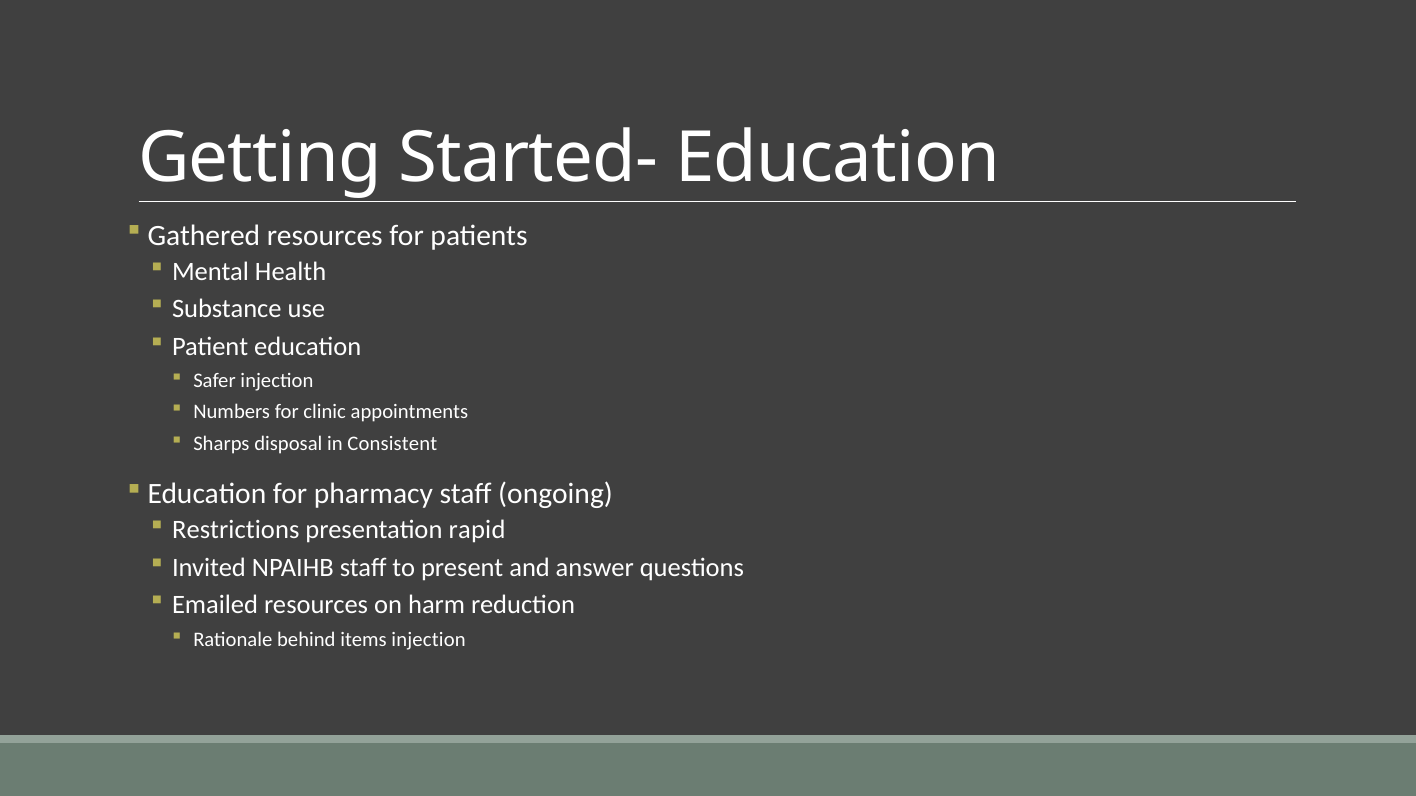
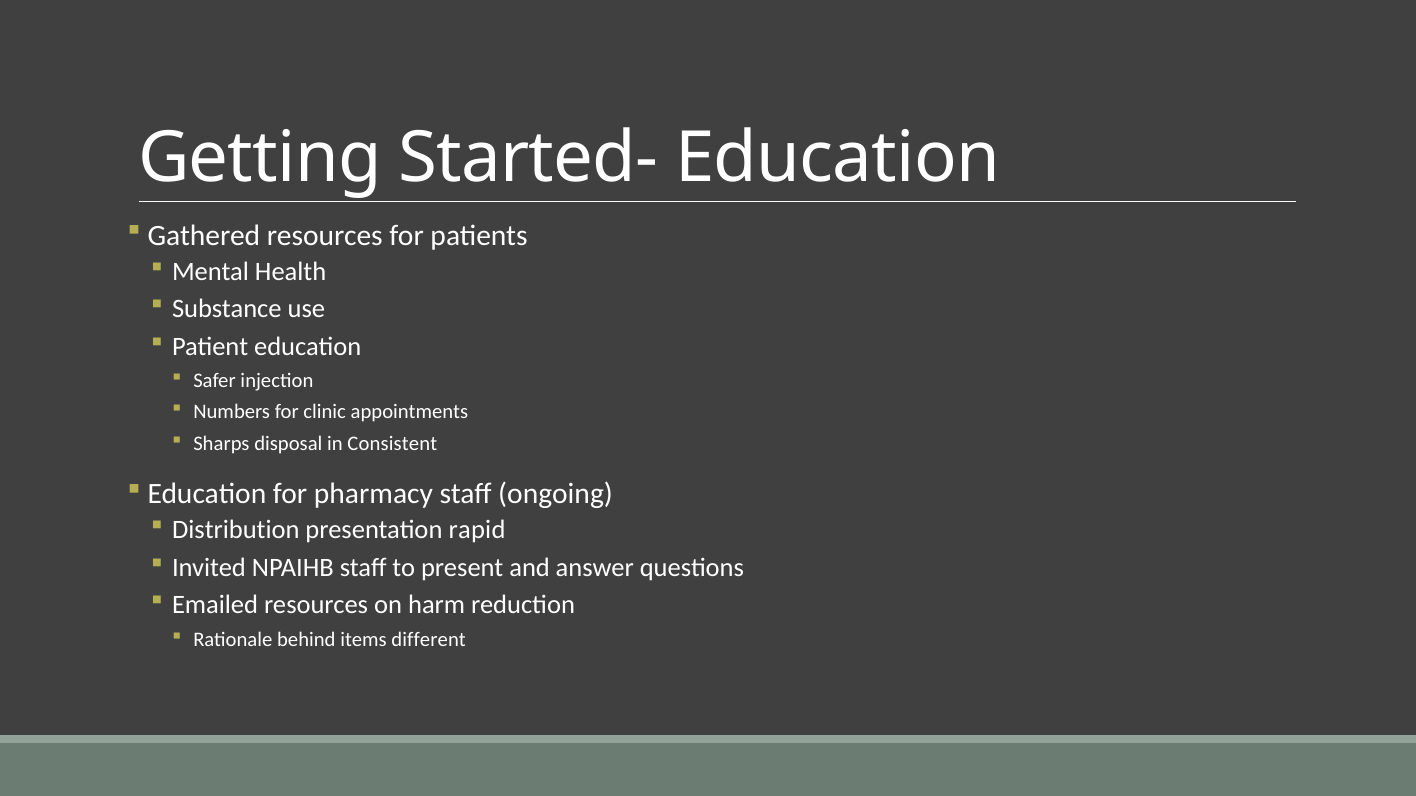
Restrictions: Restrictions -> Distribution (236, 530)
items injection: injection -> different (429, 640)
